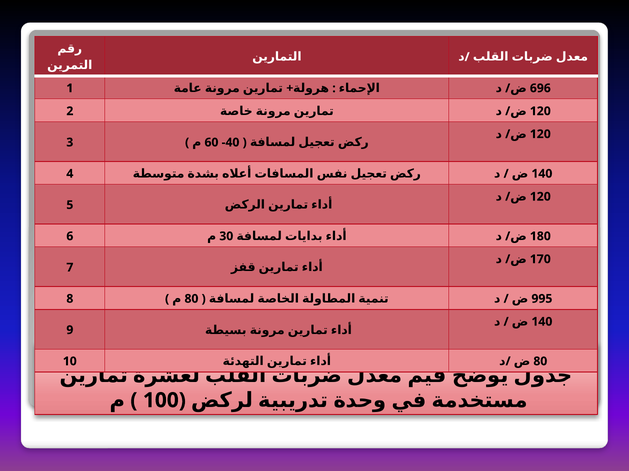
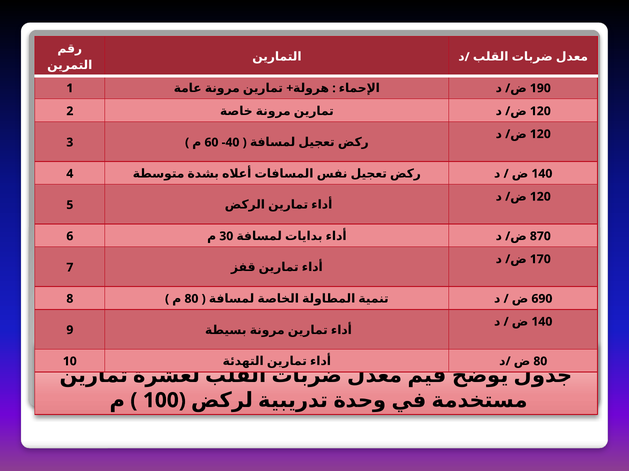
696: 696 -> 190 (540, 88)
180: 180 -> 870 (540, 237)
995: 995 -> 690 (542, 299)
